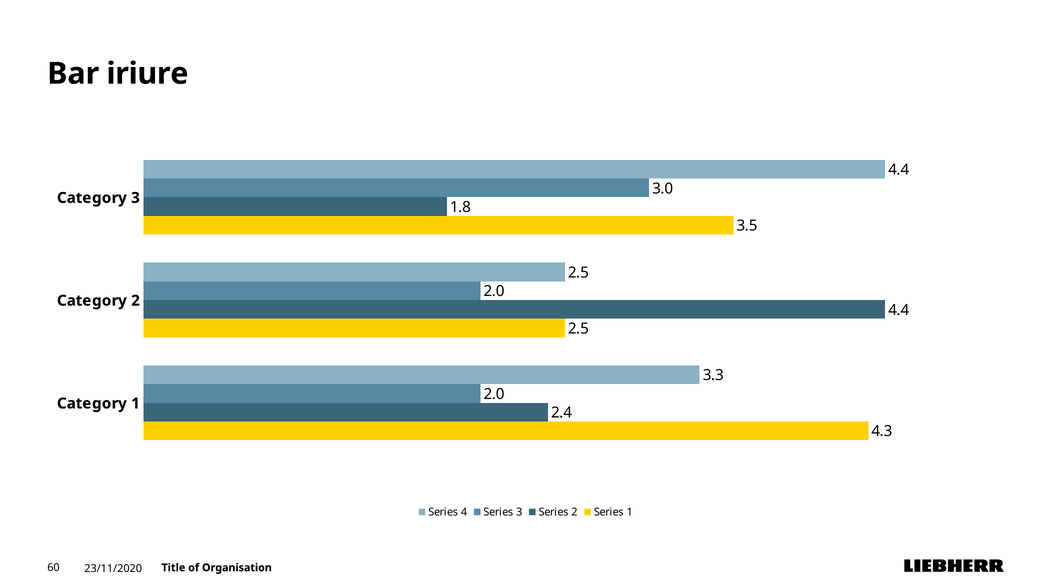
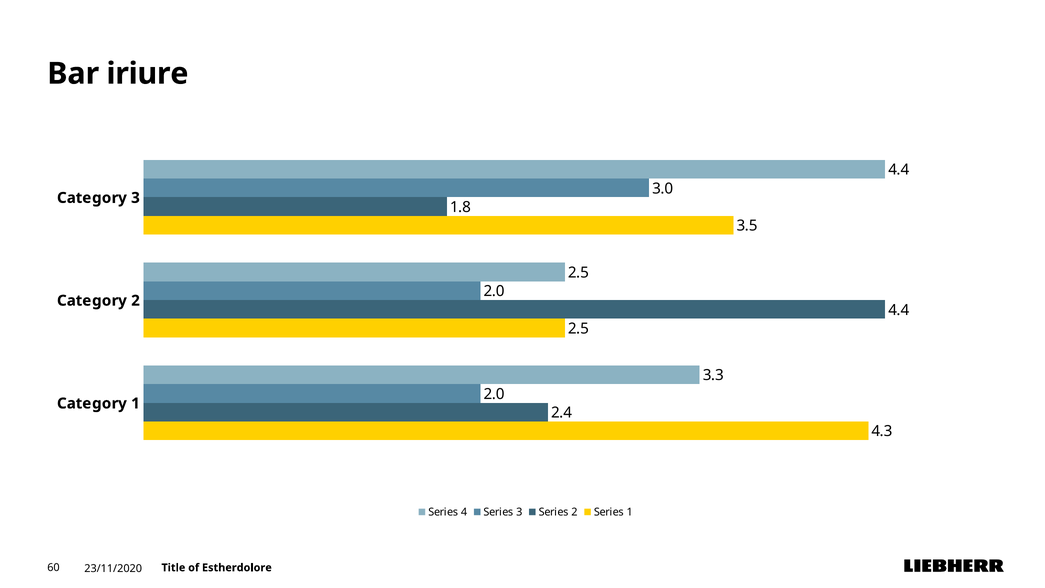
Organisation: Organisation -> Estherdolore (237, 567)
